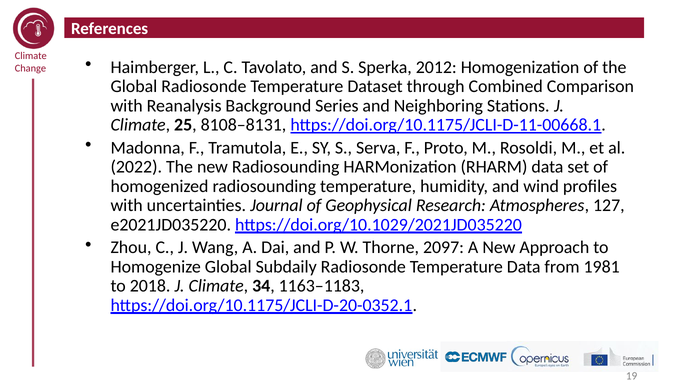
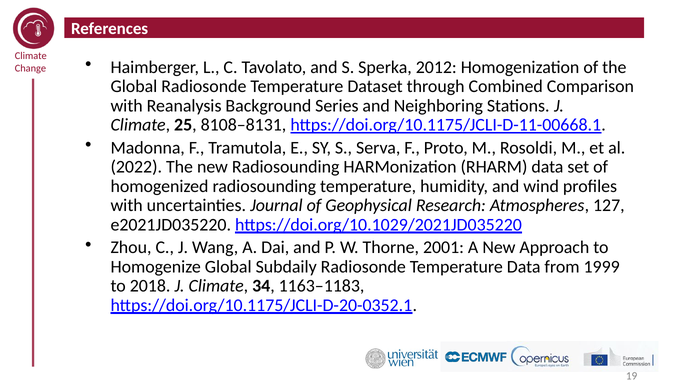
2097: 2097 -> 2001 (443, 248)
1981: 1981 -> 1999 (602, 267)
